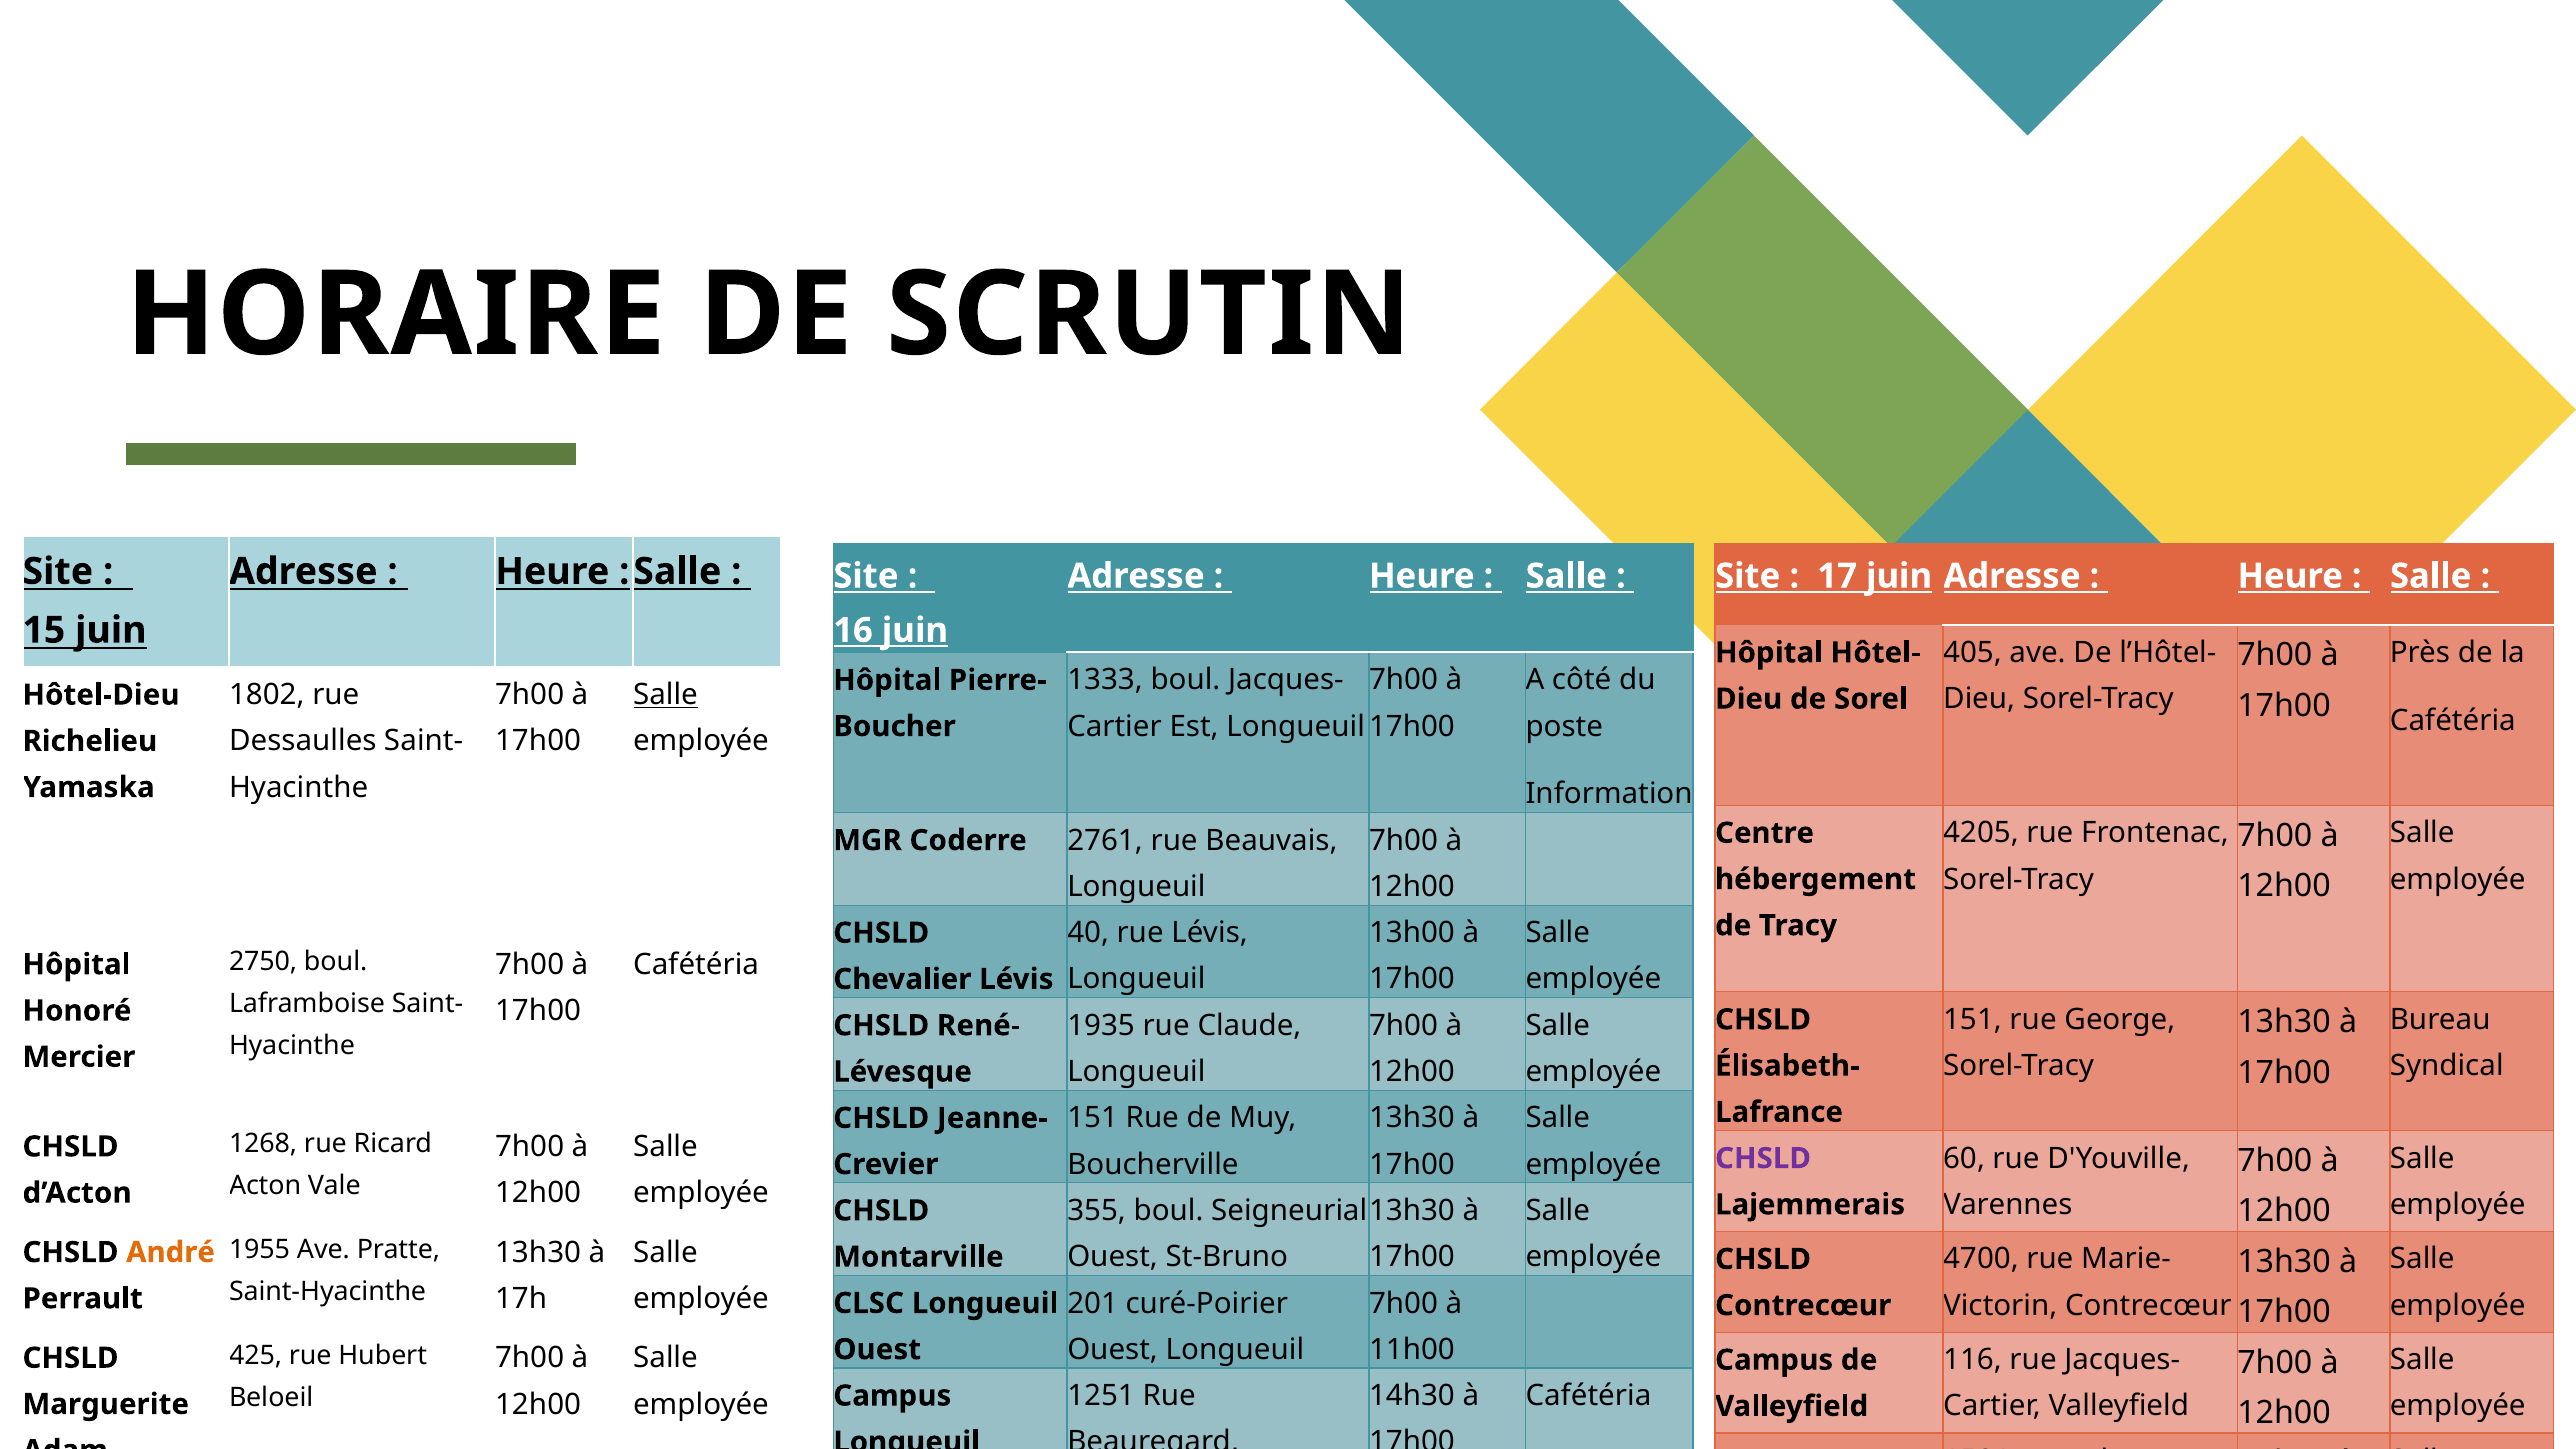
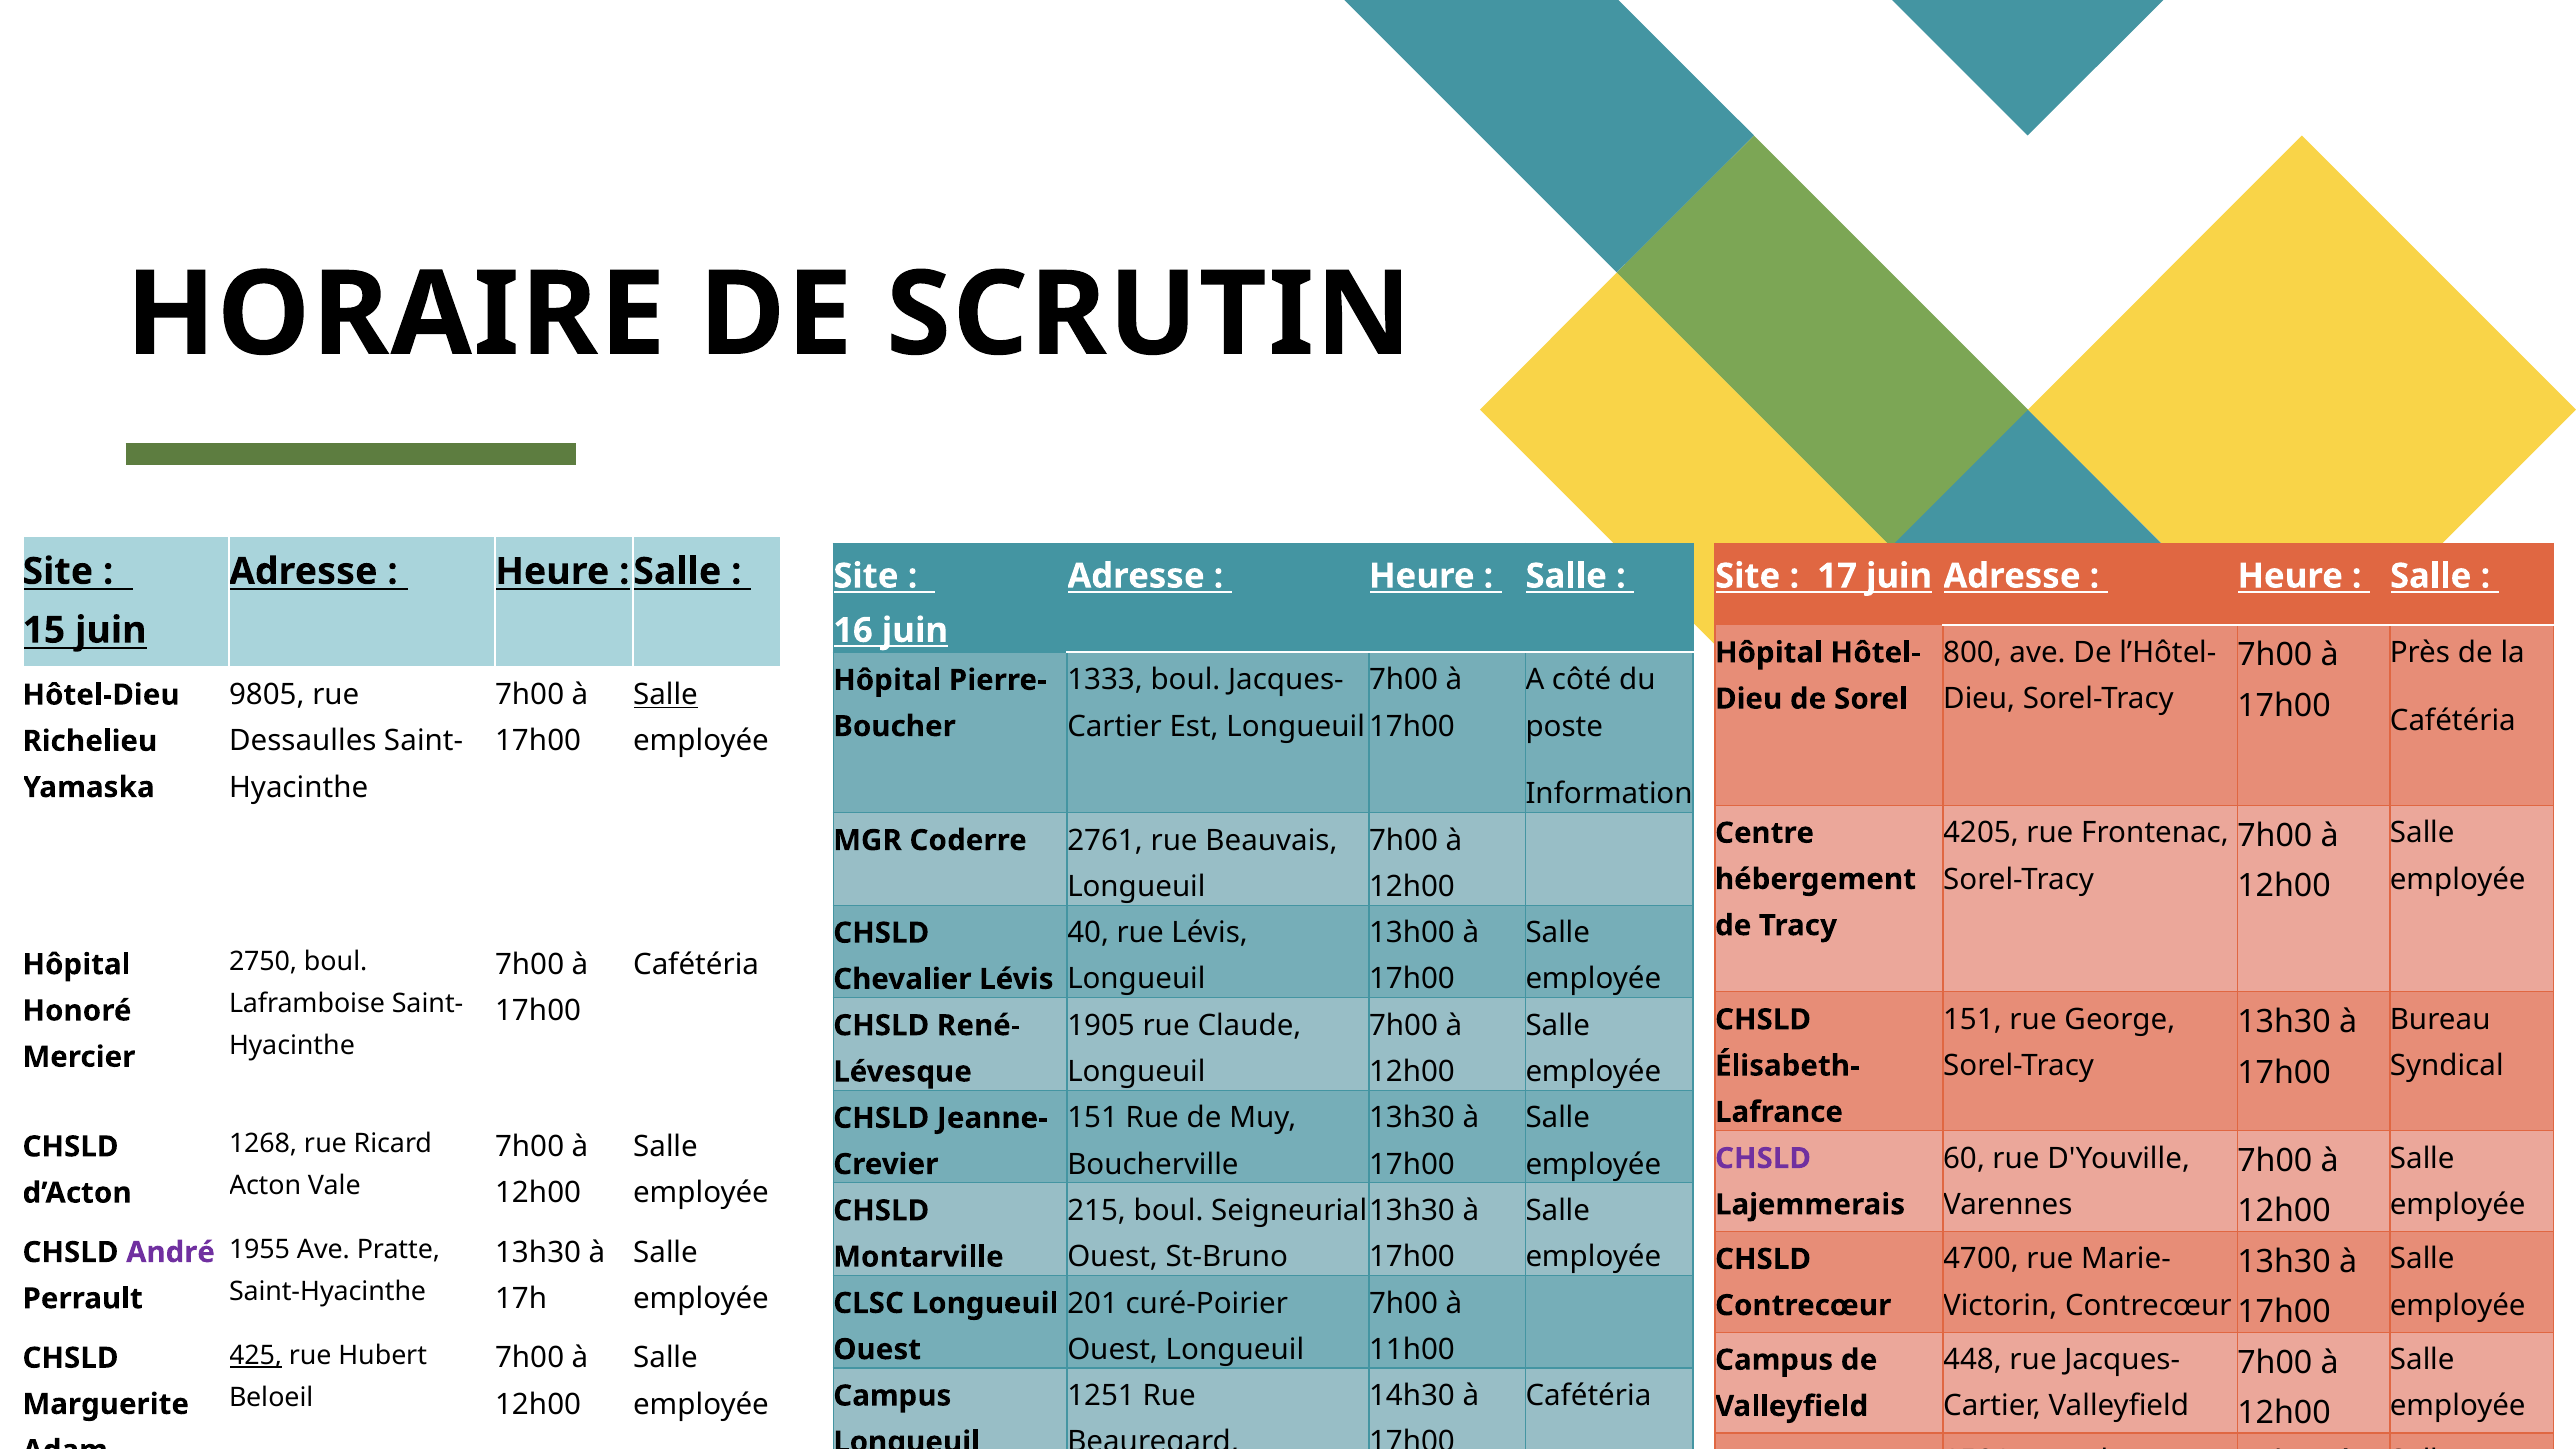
405: 405 -> 800 (1972, 653)
1802: 1802 -> 9805 (267, 695)
1935: 1935 -> 1905 (1101, 1026)
355: 355 -> 215 (1097, 1211)
André colour: orange -> purple (171, 1252)
425 underline: none -> present (256, 1355)
116: 116 -> 448 (1972, 1360)
